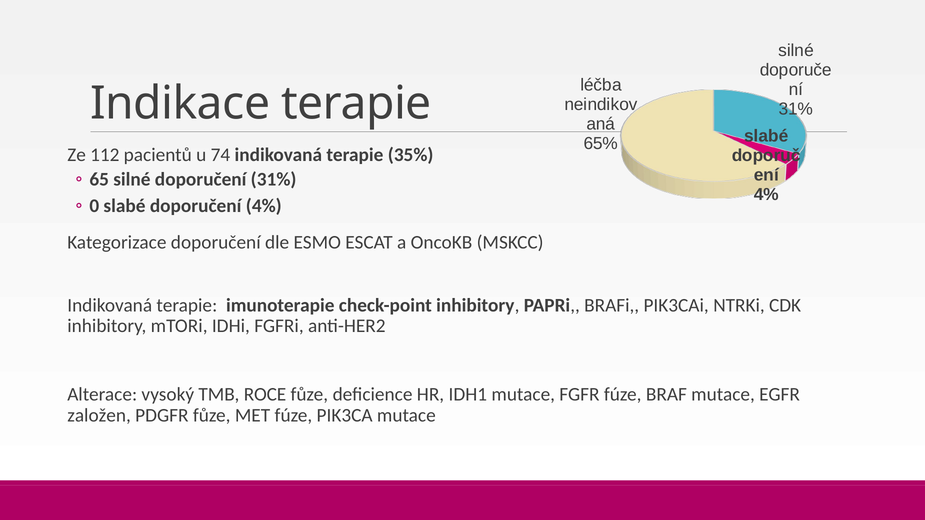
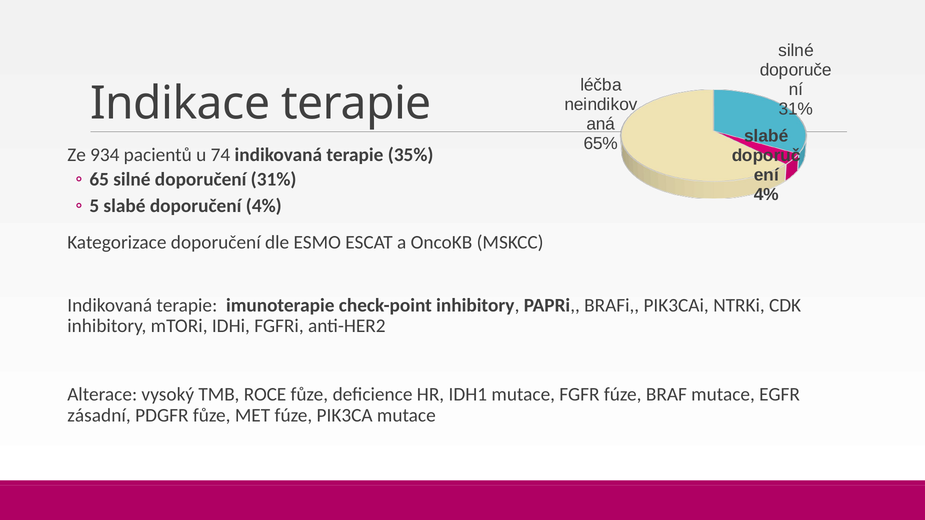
112: 112 -> 934 (105, 155)
0: 0 -> 5 (94, 206)
založen: založen -> zásadní (99, 416)
